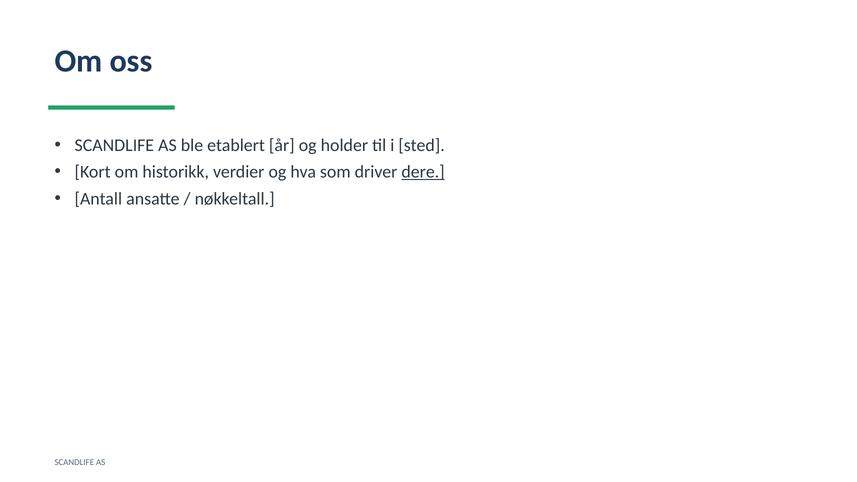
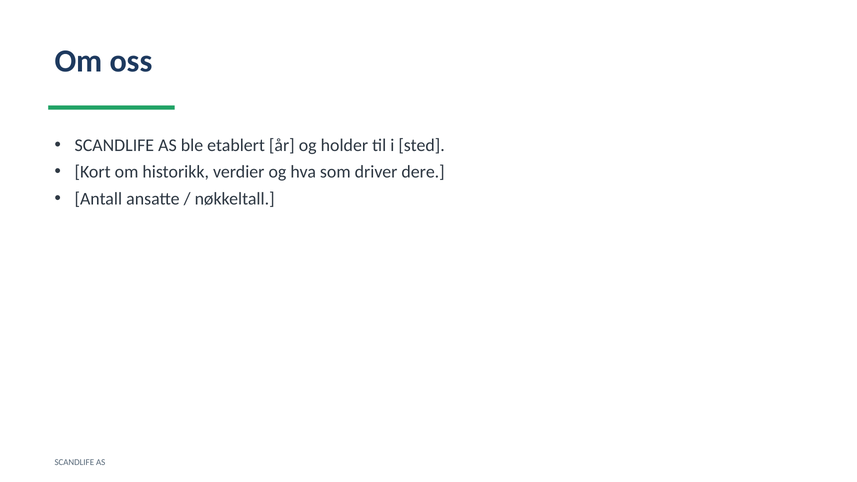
dere underline: present -> none (423, 172)
